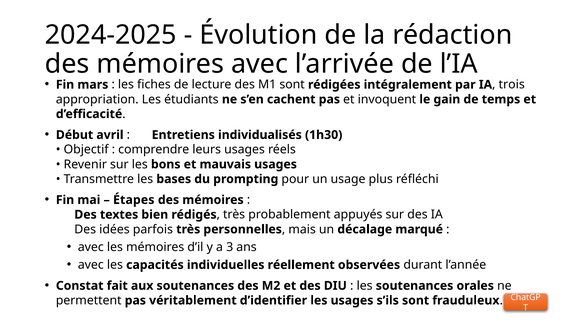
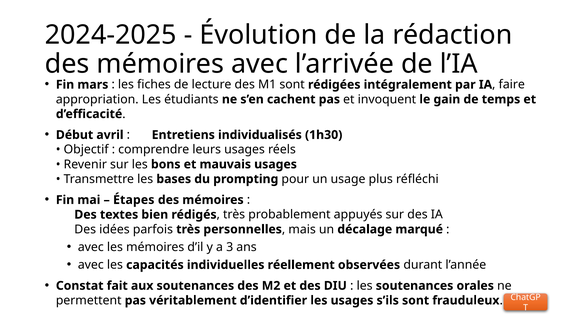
trois: trois -> faire (512, 85)
